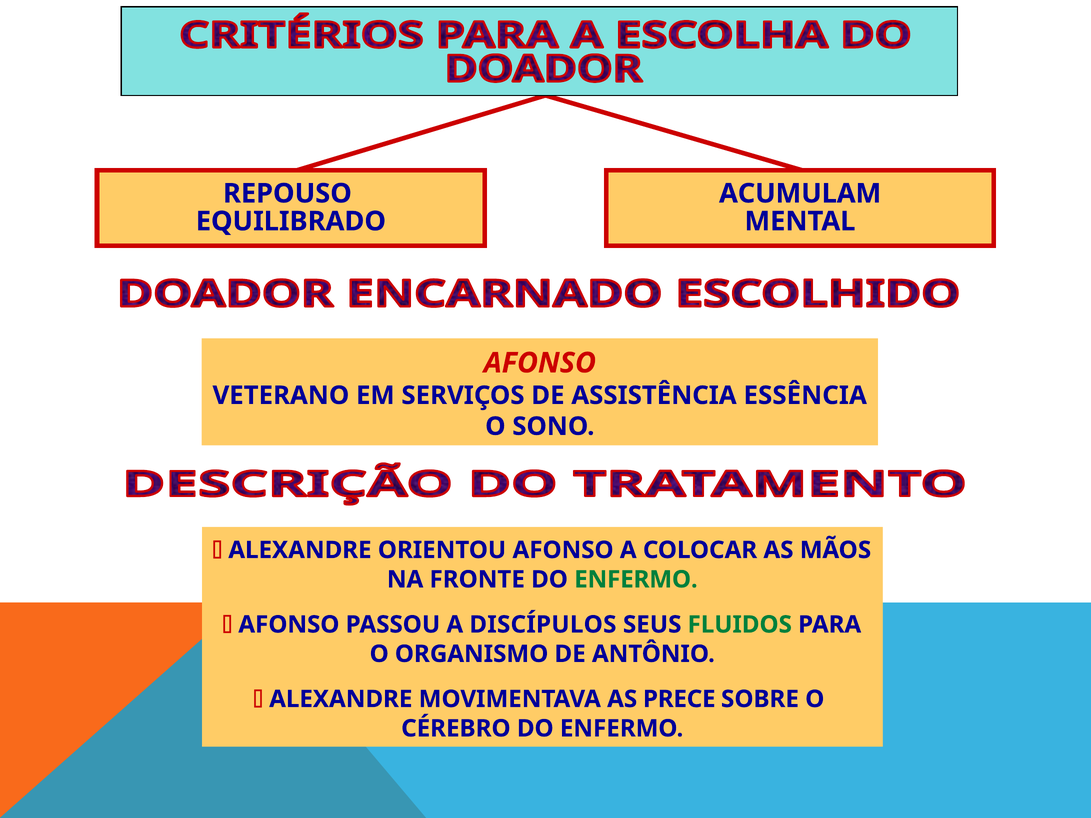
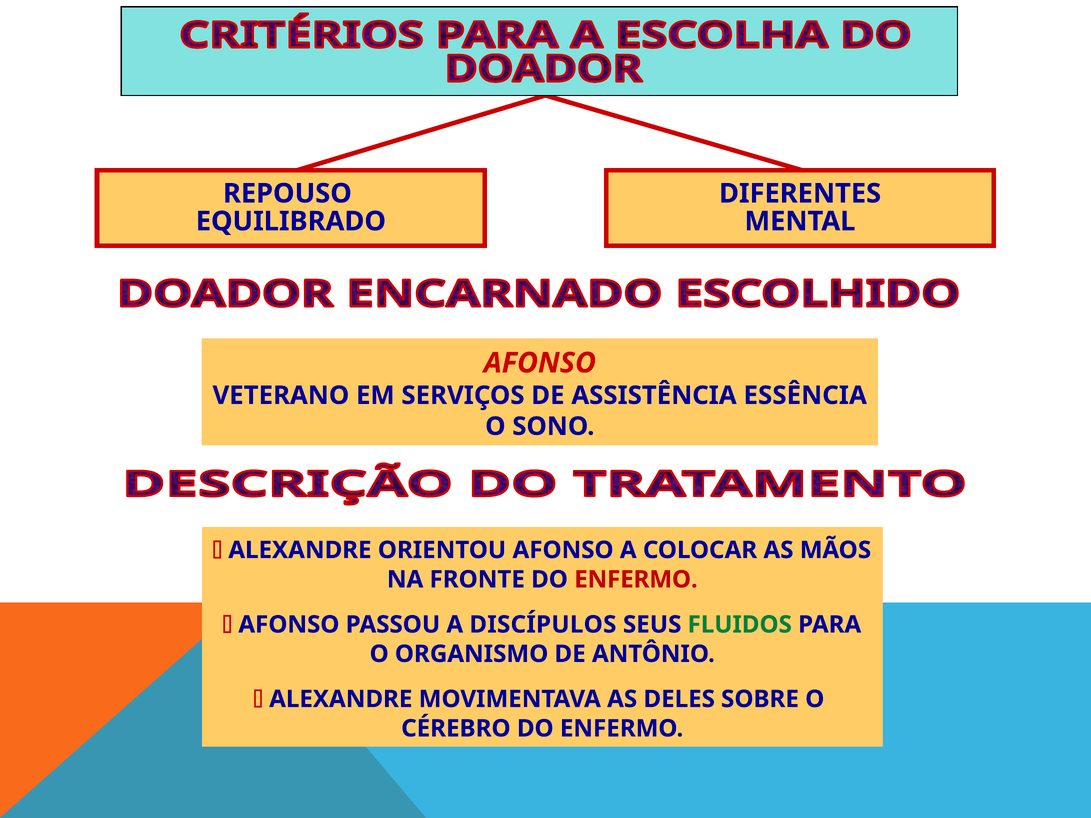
ACUMULAM: ACUMULAM -> DIFERENTES (800, 194)
ENFERMO colour: green -> red (636, 580)
PRECE: PRECE -> DELES (679, 699)
